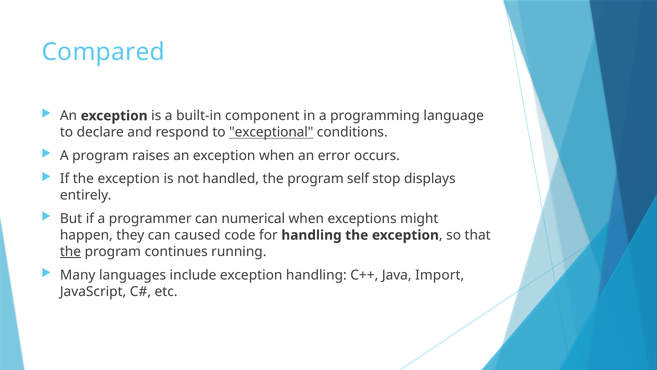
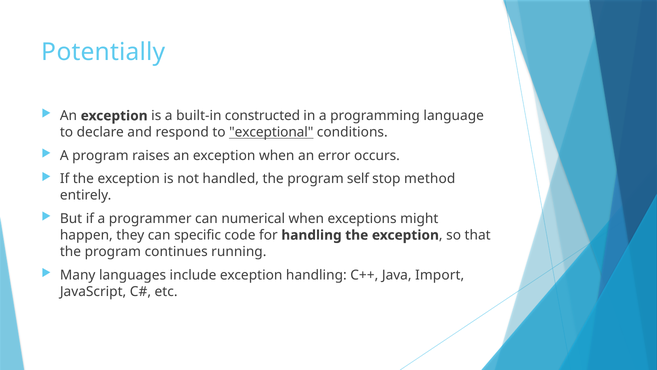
Compared: Compared -> Potentially (103, 52)
component: component -> constructed (262, 116)
displays: displays -> method (430, 179)
caused: caused -> specific (198, 235)
the underline: present -> none (70, 251)
